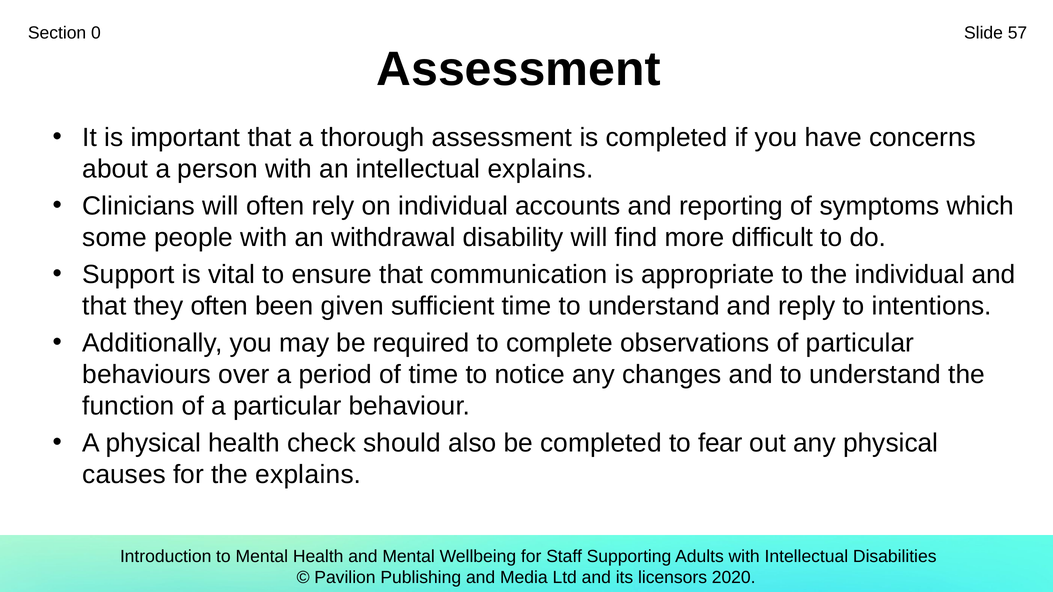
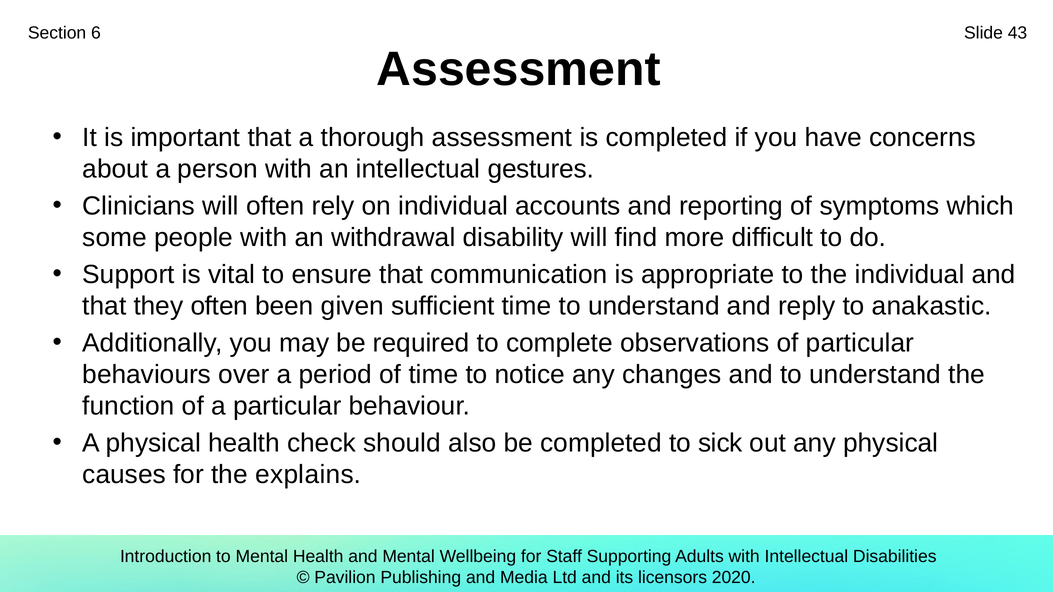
0: 0 -> 6 (96, 33)
57: 57 -> 43 (1018, 33)
intellectual explains: explains -> gestures (541, 169)
intentions: intentions -> anakastic (932, 306)
fear: fear -> sick (720, 443)
